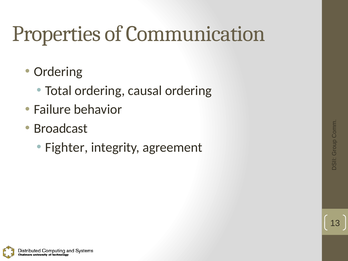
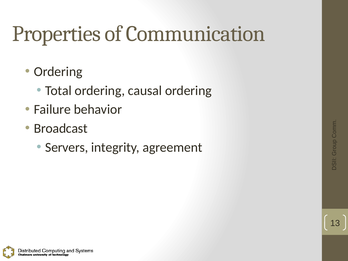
Fighter: Fighter -> Servers (67, 147)
